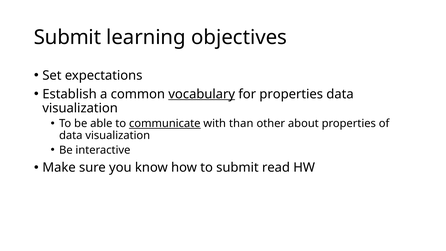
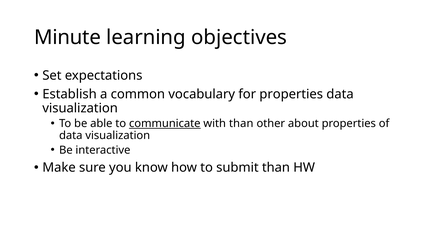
Submit: Submit -> Minute (67, 37)
vocabulary underline: present -> none (202, 94)
submit read: read -> than (276, 168)
